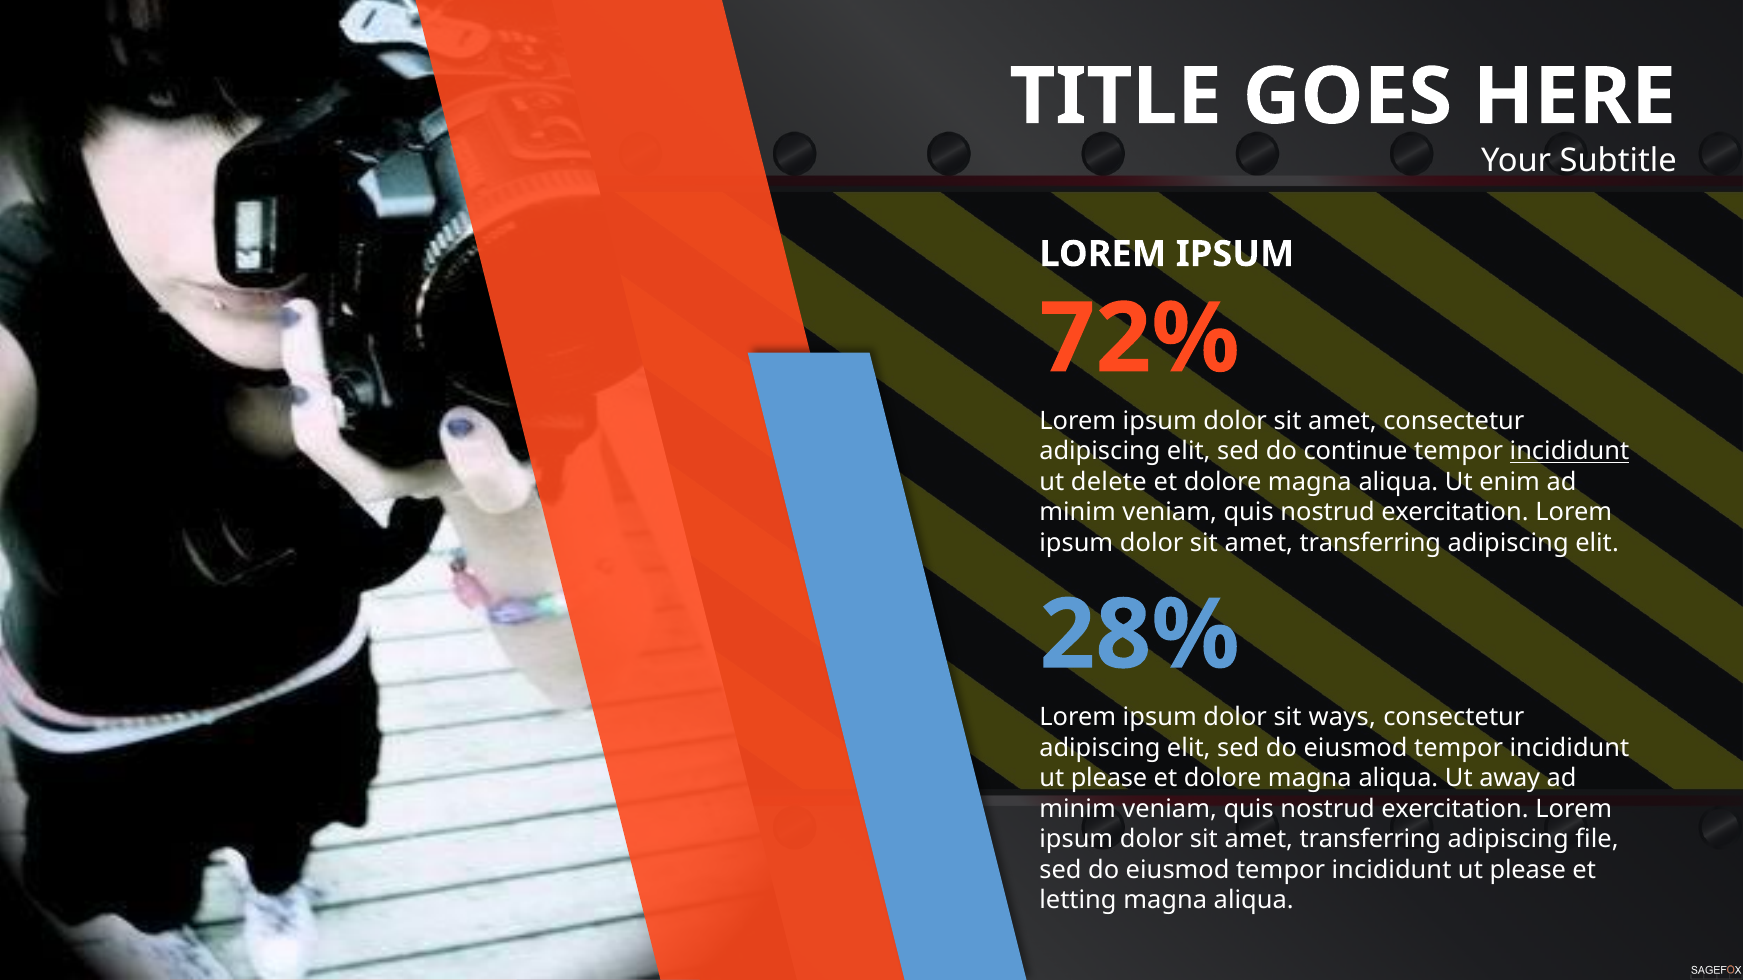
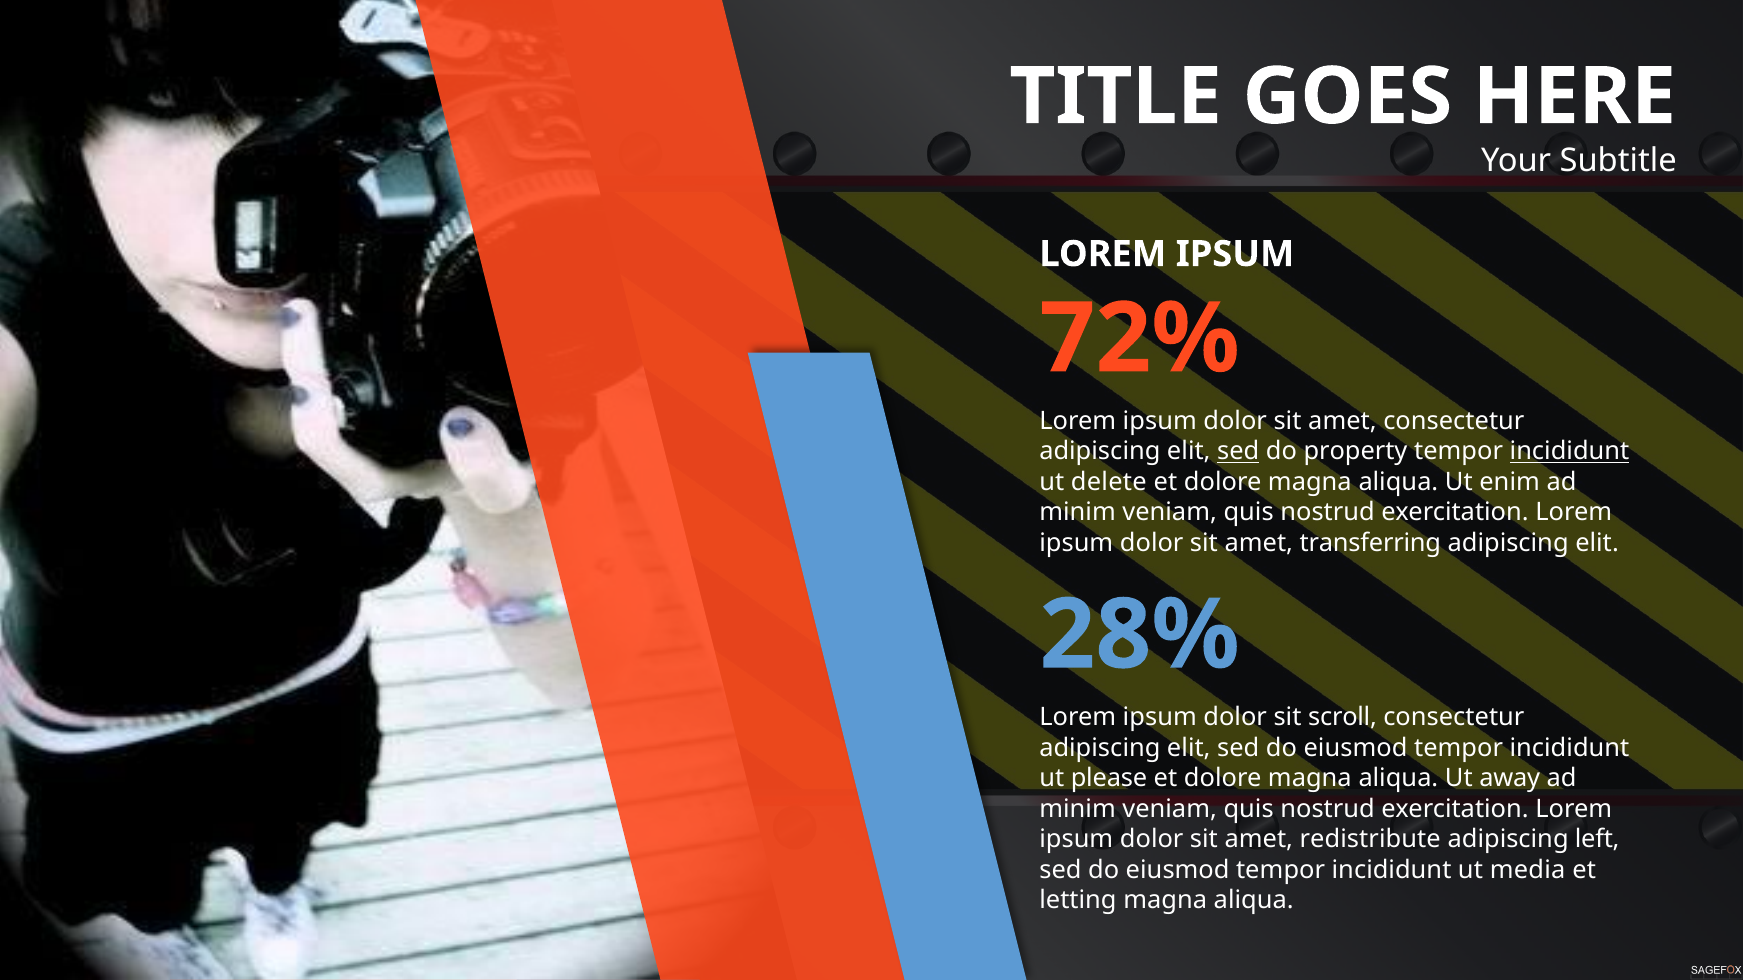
sed underline: none -> present (1238, 452)
continue: continue -> property (1356, 452)
ways: ways -> scroll (1342, 718)
transferring: transferring -> redistribute (1370, 840)
file: file -> left (1597, 840)
please: please -> media (1528, 870)
